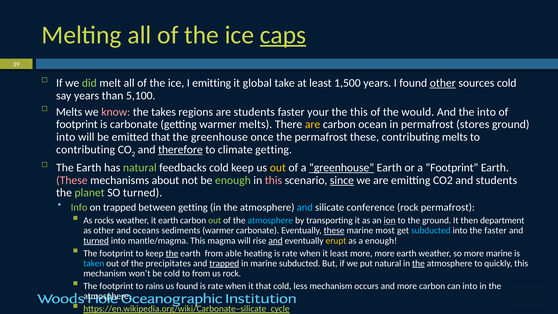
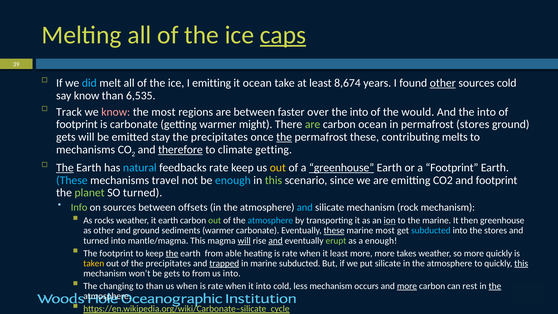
did colour: light green -> light blue (89, 83)
it global: global -> ocean (257, 83)
1,500: 1,500 -> 8,674 (347, 83)
say years: years -> know (87, 96)
5,100: 5,100 -> 6,535 (141, 96)
Melts: Melts -> Track (69, 112)
the takes: takes -> most (163, 112)
are students: students -> between (254, 112)
your: your -> over (318, 112)
this: this -> into (359, 112)
warmer melts: melts -> might (256, 124)
are colour: yellow -> light green (313, 124)
into: into -> gets (66, 137)
emitted that: that -> stay (161, 137)
greenhouse: greenhouse -> precipitates (219, 137)
the underline: none -> present (284, 137)
contributing: contributing -> mechanisms (86, 150)
The underline: none -> present (65, 168)
natural colour: light green -> light blue (140, 168)
feedbacks cold: cold -> rate (219, 168)
These colour: pink -> light blue (72, 180)
about: about -> travel (165, 180)
enough colour: light green -> light blue (233, 180)
this colour: pink -> light green (273, 180)
since underline: present -> none (342, 180)
and students: students -> footprint (497, 180)
on trapped: trapped -> sources (120, 207)
between getting: getting -> offsets (193, 207)
silicate conference: conference -> mechanism (371, 207)
rock permafrost: permafrost -> mechanism (448, 207)
the ground: ground -> marine (437, 220)
then department: department -> greenhouse (502, 220)
and oceans: oceans -> ground (146, 231)
the faster: faster -> stores (496, 231)
turned underline: present -> none (96, 241)
will underline: none -> present (244, 241)
erupt colour: yellow -> light green (336, 241)
more earth: earth -> takes (407, 253)
more marine: marine -> quickly (499, 253)
taken colour: light blue -> yellow (94, 263)
put natural: natural -> silicate (388, 263)
the underline: present -> none (418, 263)
this underline: none -> present (521, 263)
be cold: cold -> gets (172, 273)
us rock: rock -> into (232, 273)
footprint: footprint -> changing (116, 286)
to rains: rains -> than (155, 286)
us found: found -> when (187, 286)
it that: that -> into (263, 286)
more underline: none -> present (407, 286)
can into: into -> rest (470, 286)
the underline: none -> present (495, 286)
